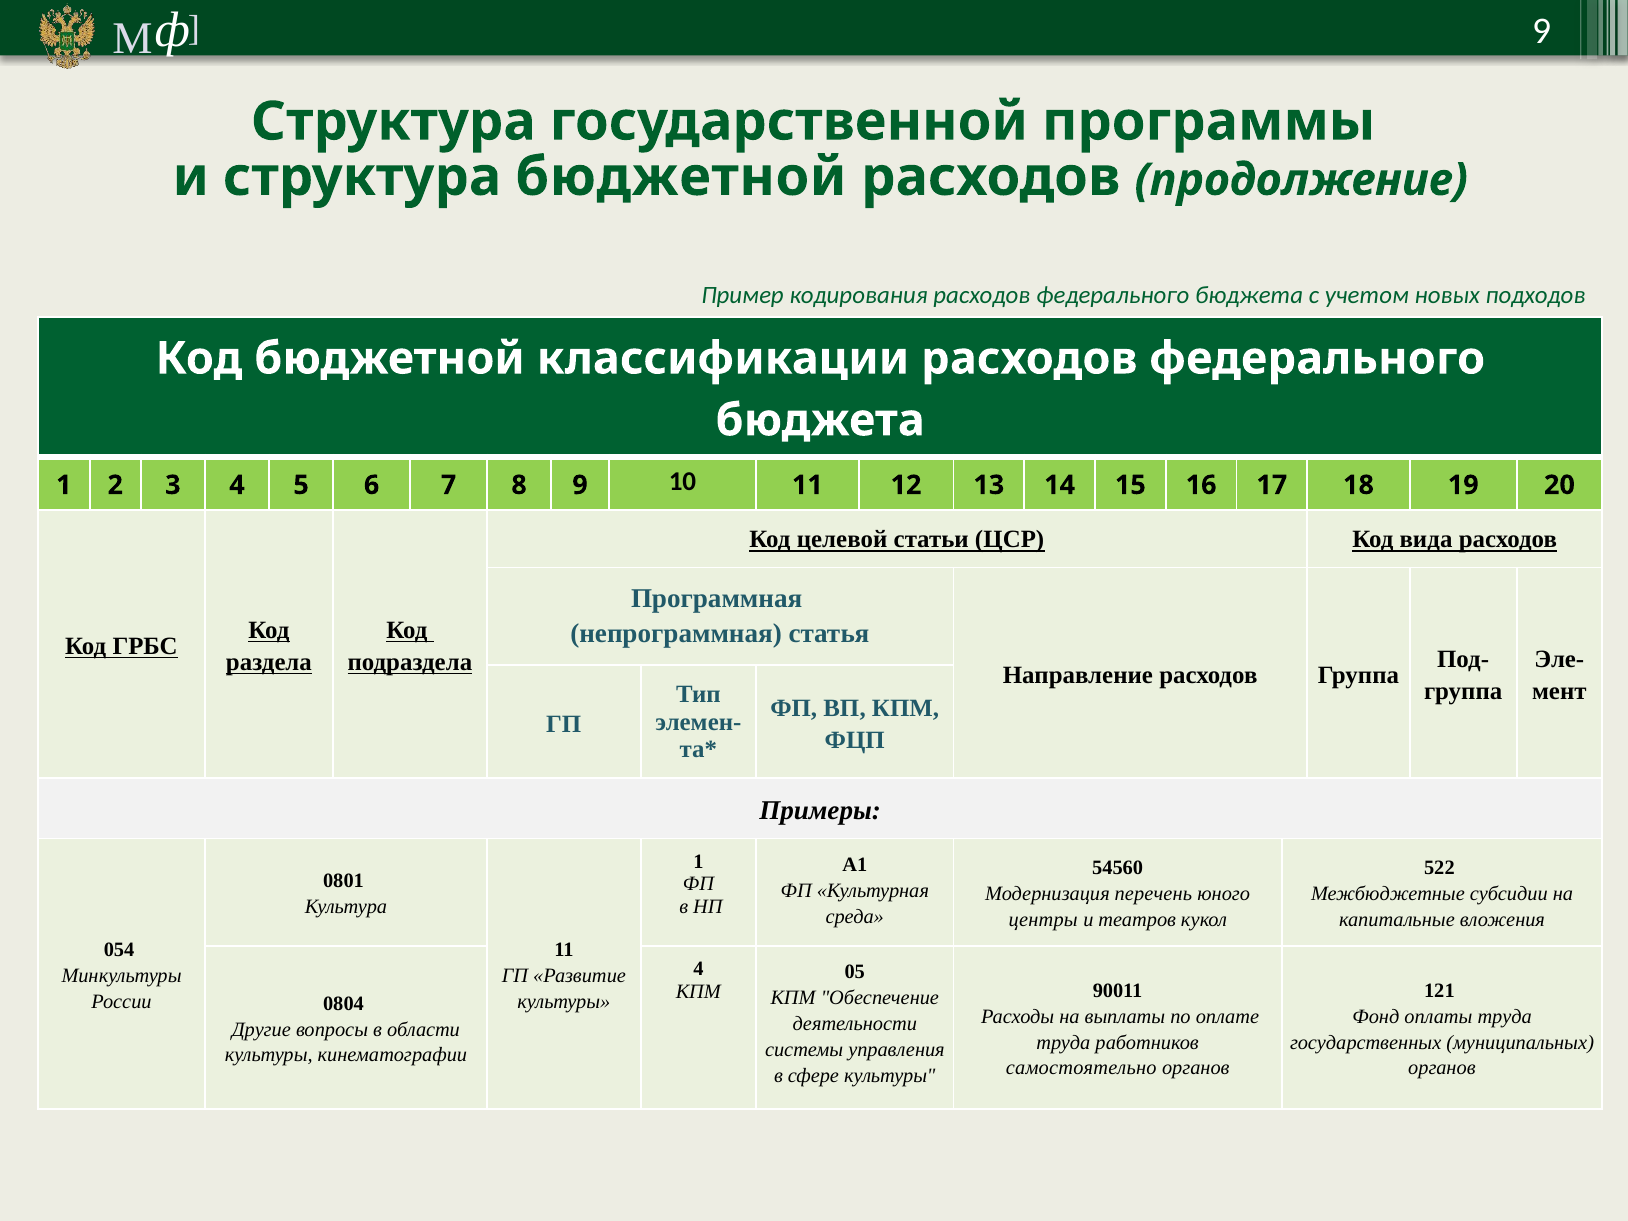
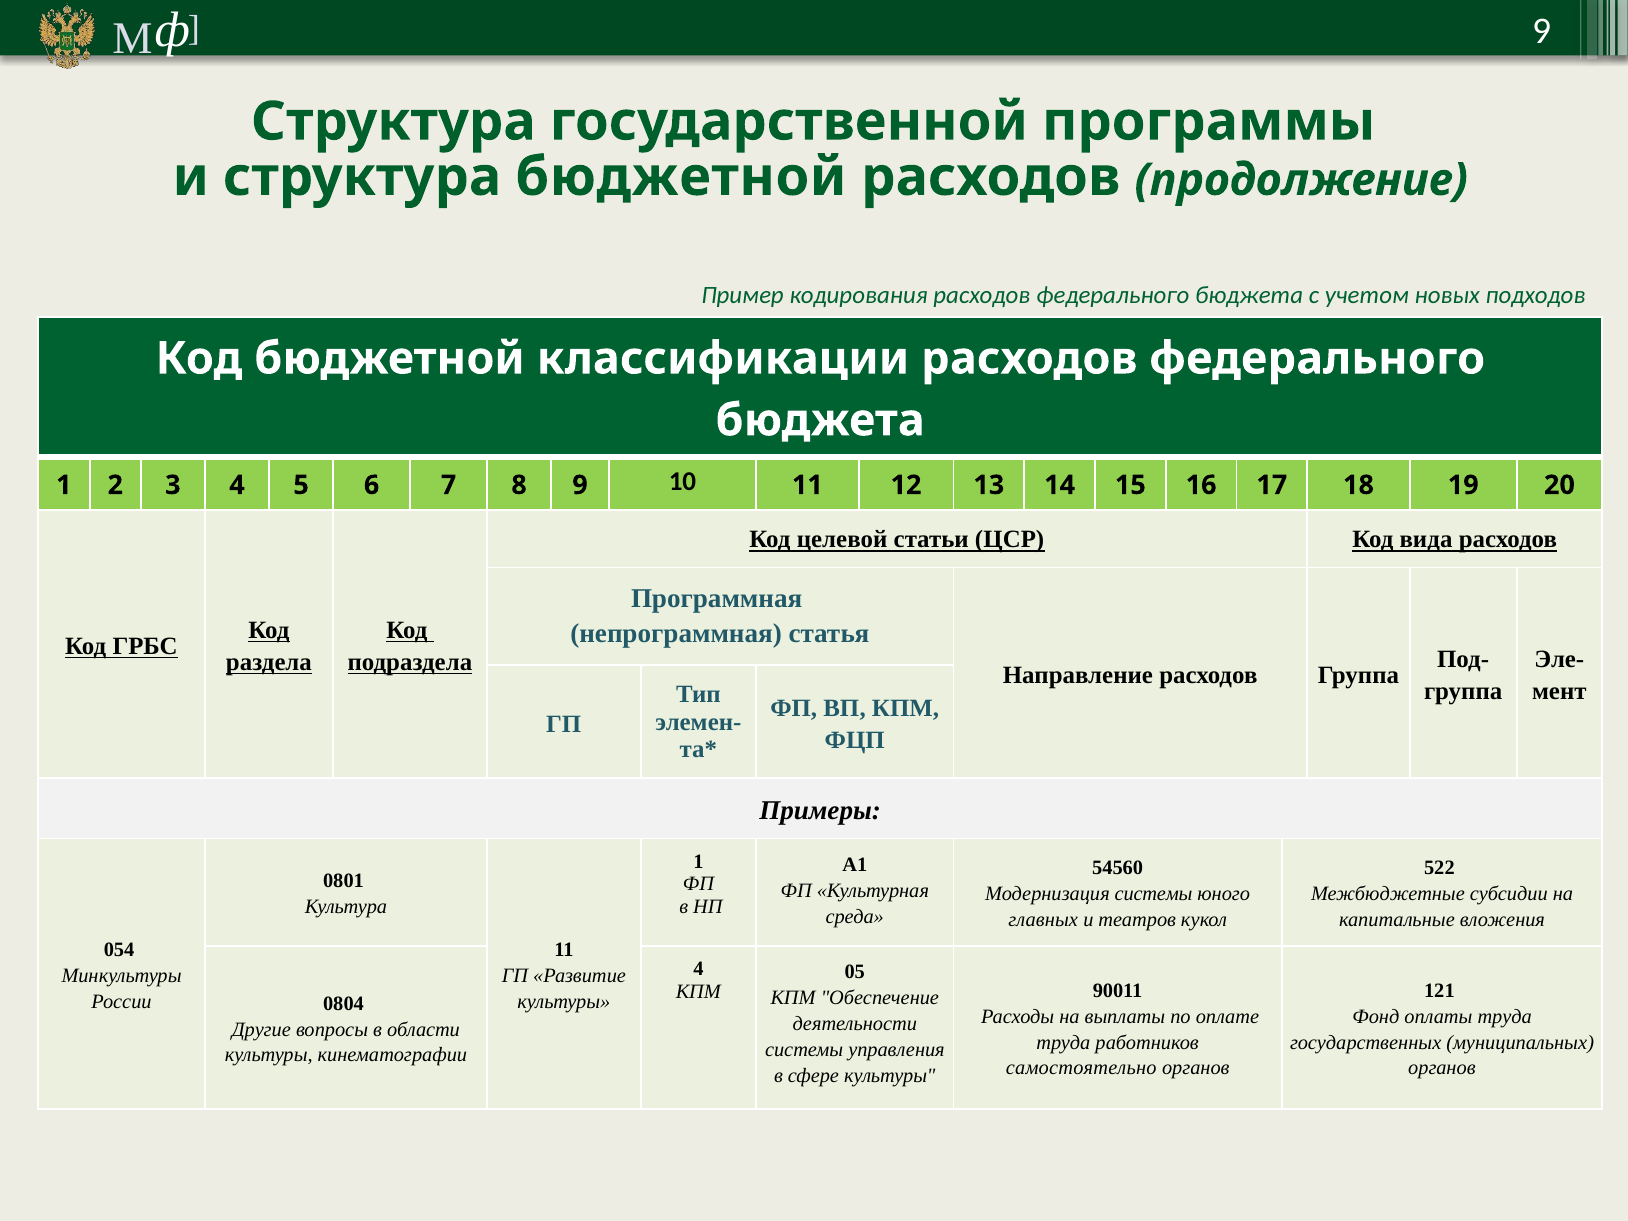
Модернизация перечень: перечень -> системы (1154, 894)
центры: центры -> главных (1043, 920)
